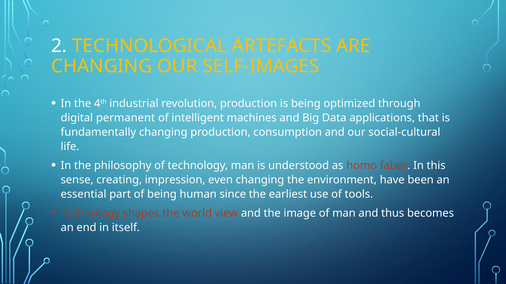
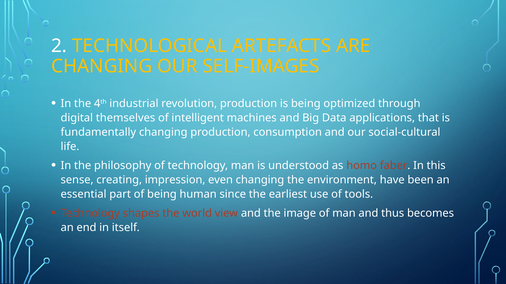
permanent: permanent -> themselves (126, 118)
